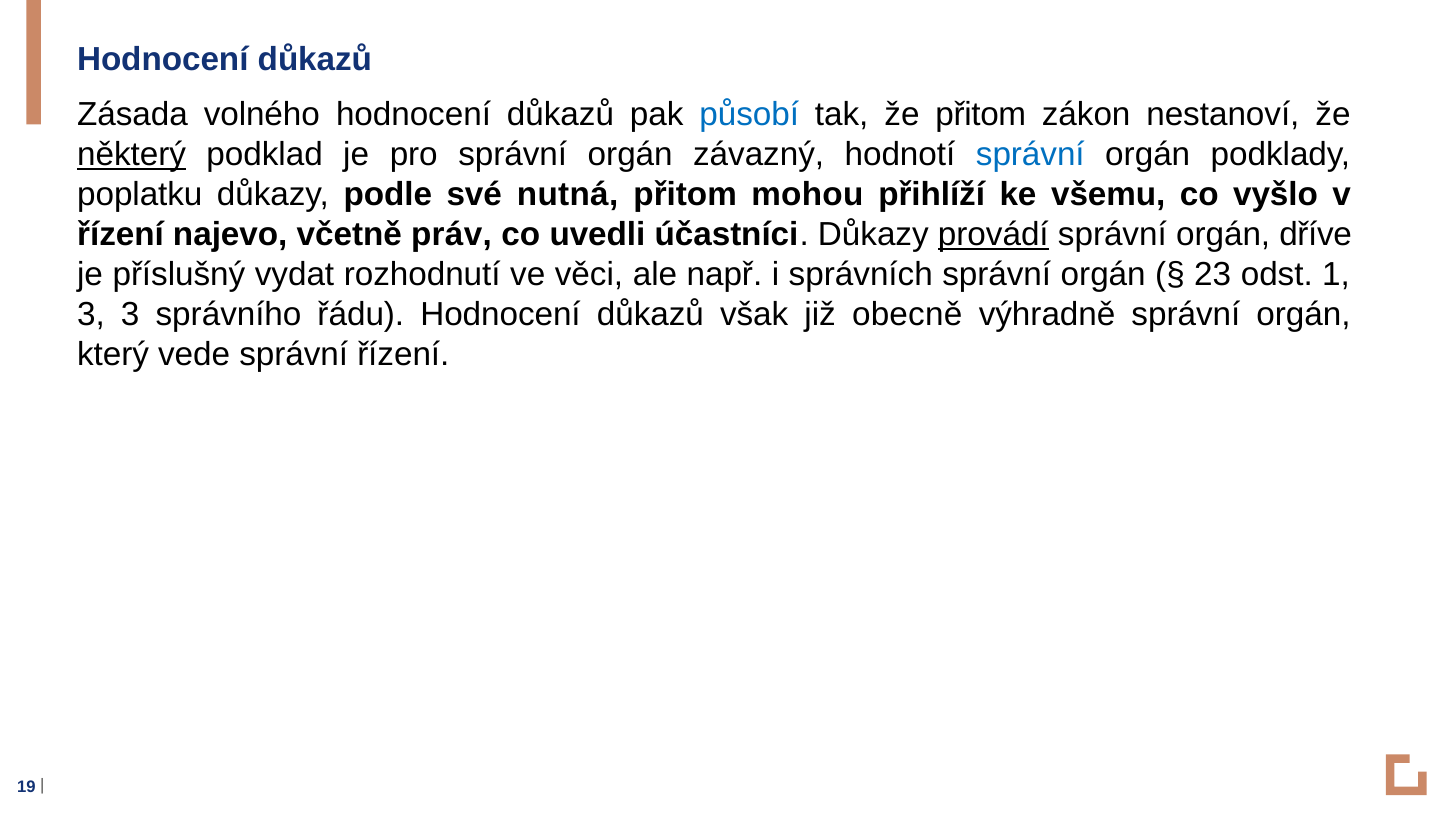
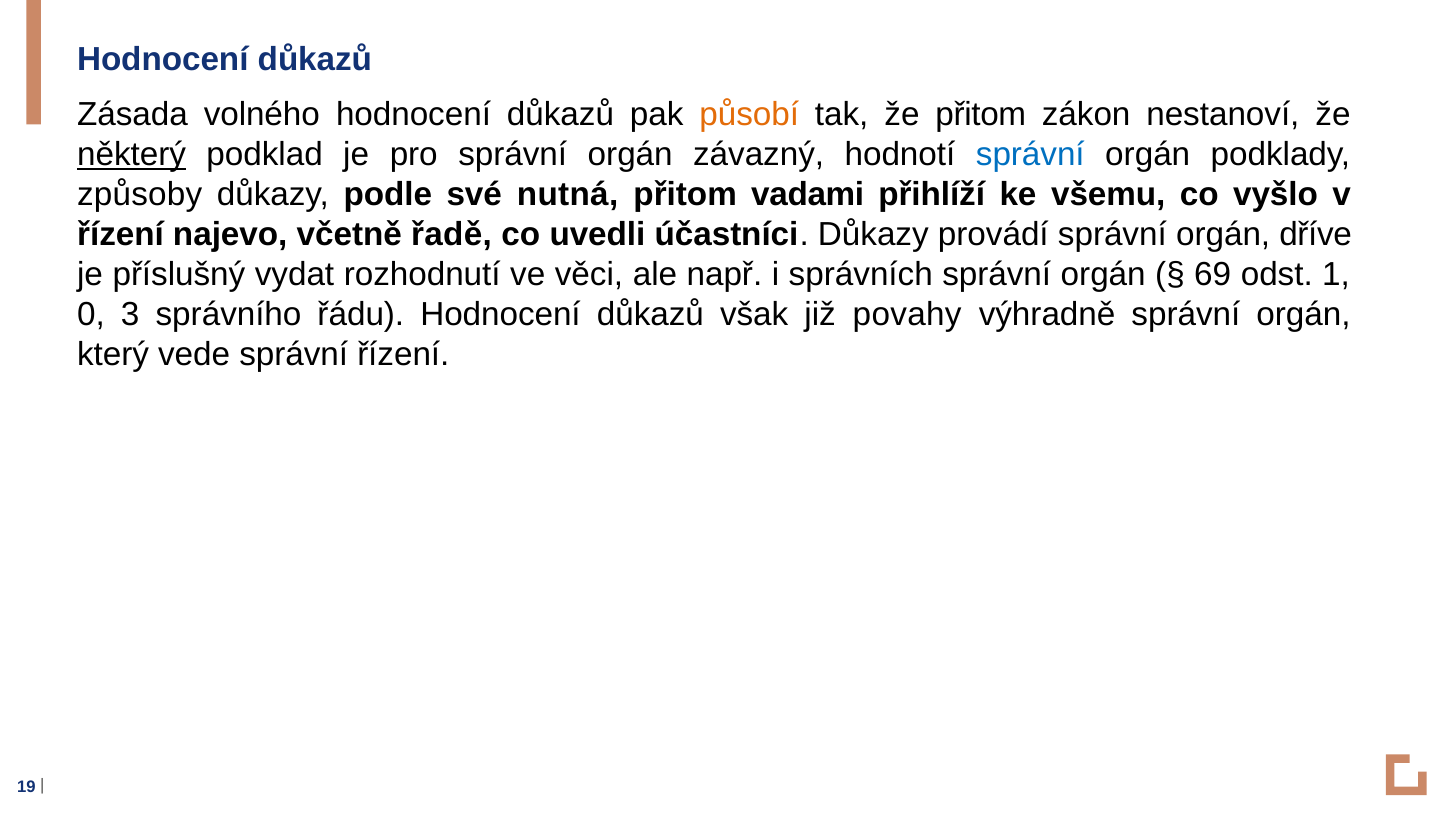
působí colour: blue -> orange (749, 115)
poplatku: poplatku -> způsoby (140, 195)
mohou: mohou -> vadami (808, 195)
práv: práv -> řadě (451, 234)
provádí underline: present -> none (993, 234)
23: 23 -> 69 (1213, 274)
3: 3 -> 0 (91, 314)
obecně: obecně -> povahy (907, 314)
